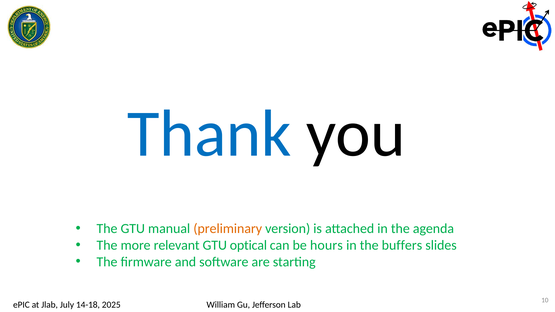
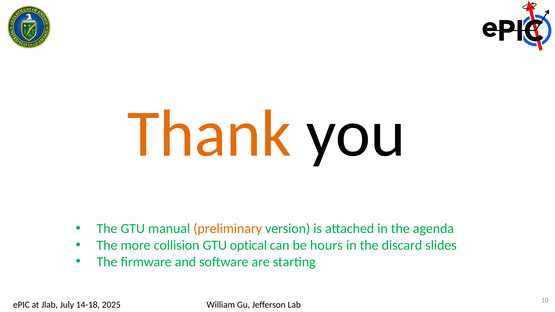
Thank colour: blue -> orange (209, 134)
relevant: relevant -> collision (177, 245)
buffers: buffers -> discard (402, 245)
